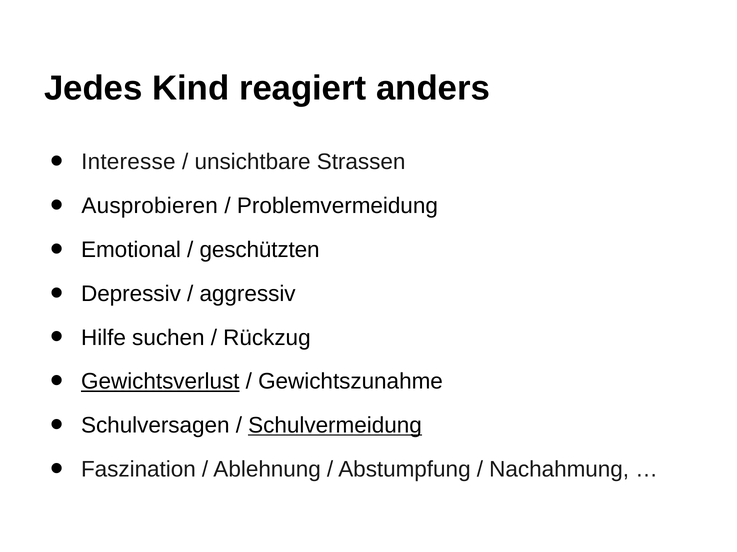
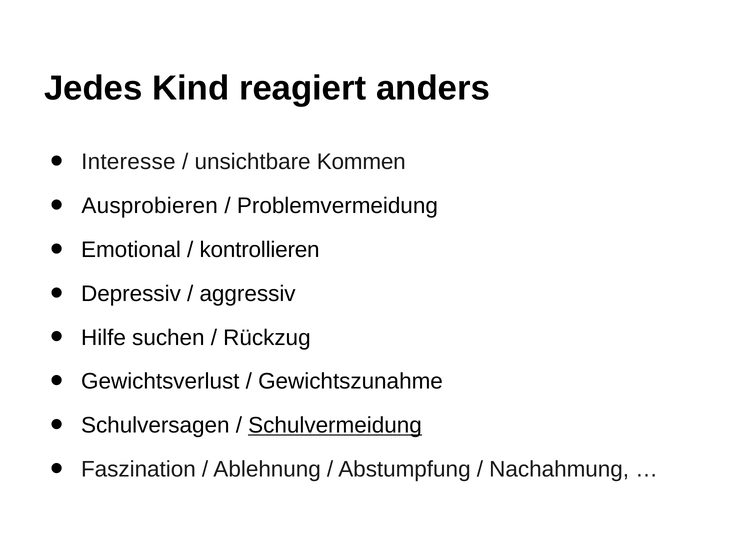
Strassen: Strassen -> Kommen (361, 162)
geschützten: geschützten -> kontrollieren (260, 250)
Gewichtsverlust underline: present -> none (160, 382)
